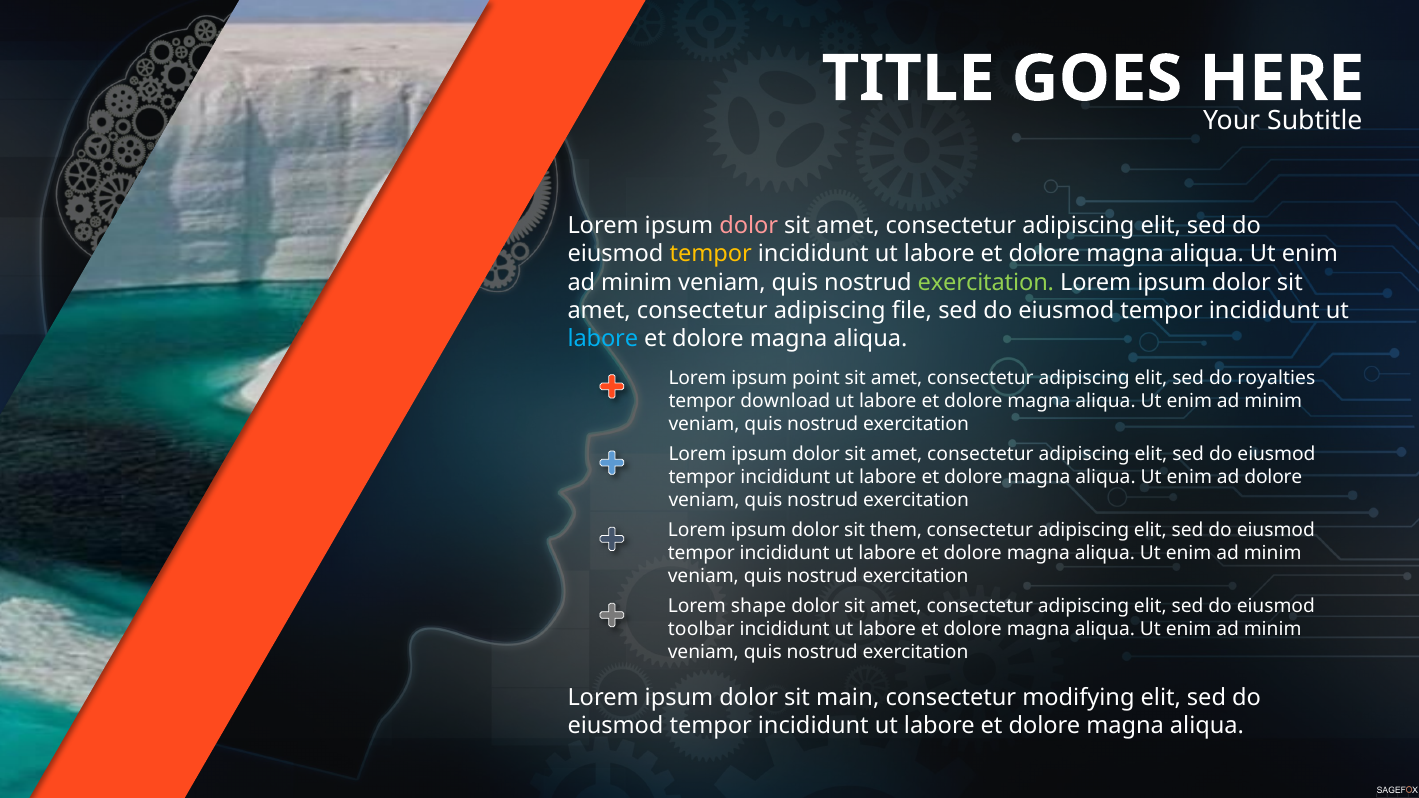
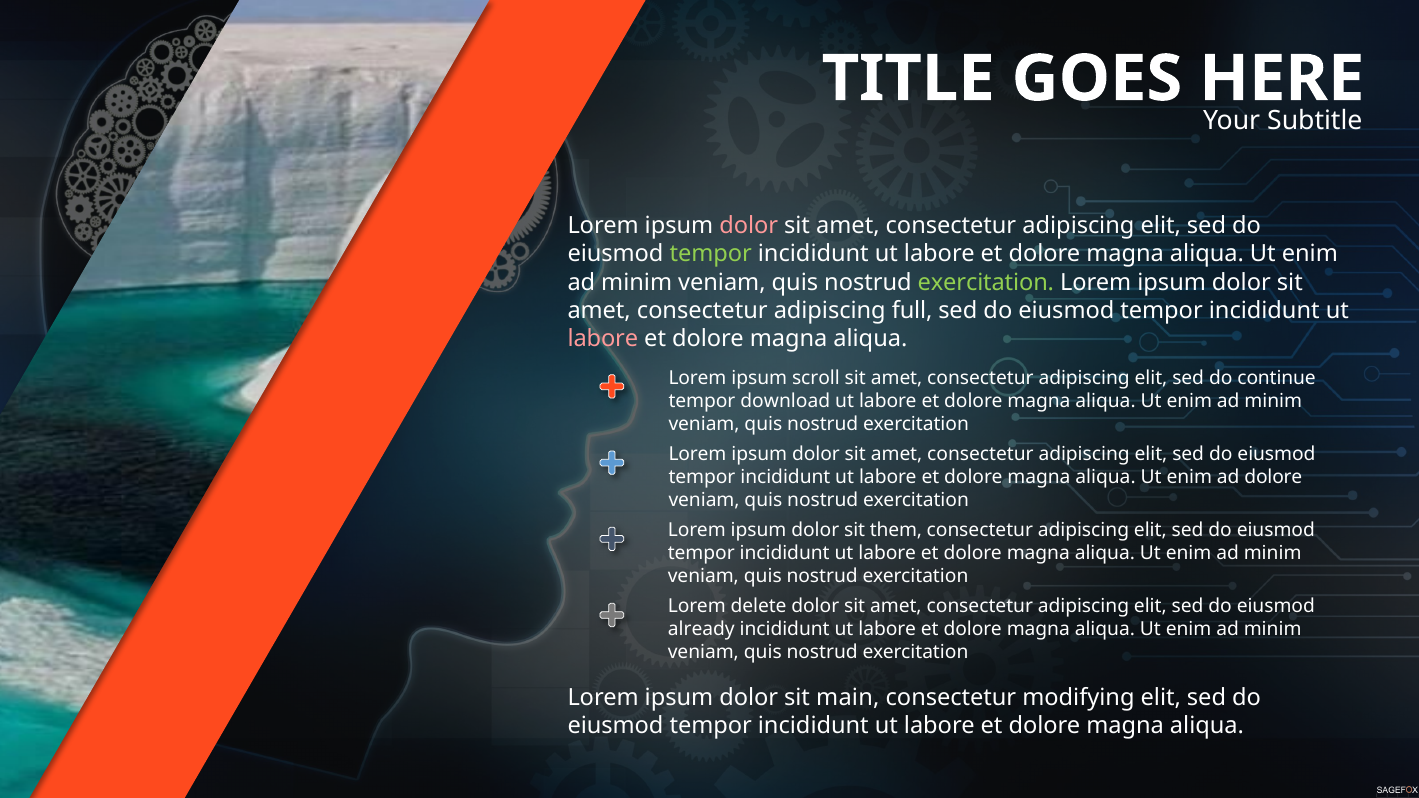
tempor colour: yellow -> light green (711, 254)
file: file -> full (912, 311)
labore colour: light blue -> pink (603, 339)
point: point -> scroll (816, 378)
royalties: royalties -> continue (1277, 378)
shape: shape -> delete (759, 606)
toolbar: toolbar -> already (701, 629)
